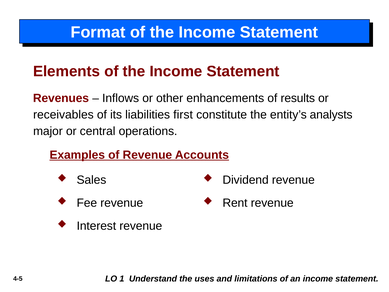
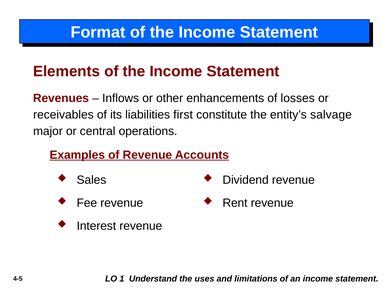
results: results -> losses (298, 98)
analysts: analysts -> salvage (331, 115)
